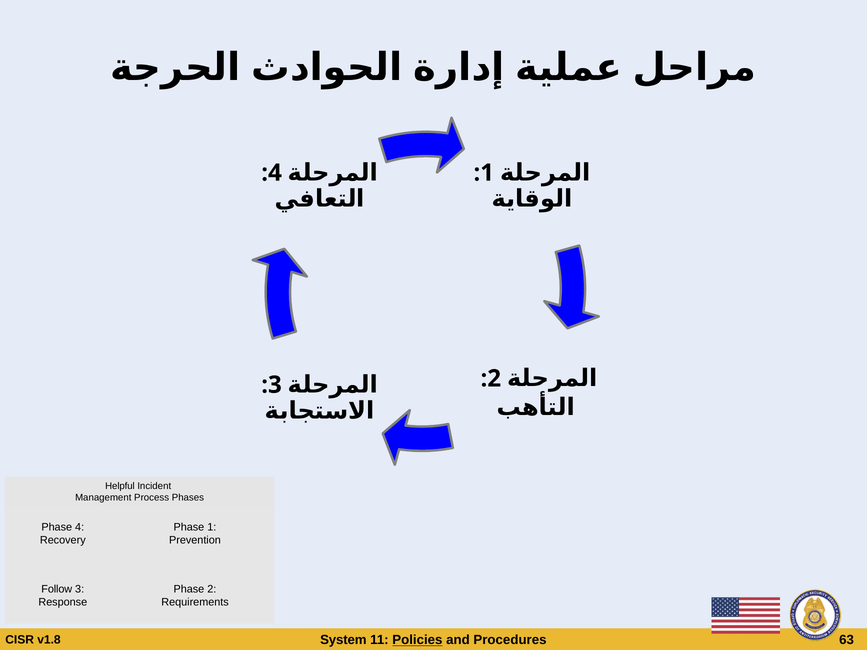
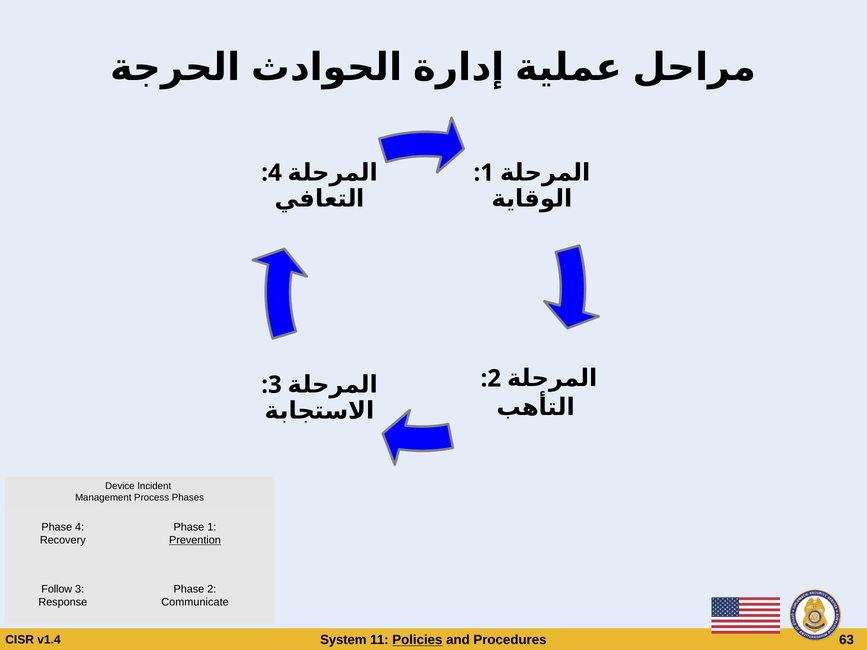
Helpful: Helpful -> Device (120, 486)
Prevention underline: none -> present (195, 540)
Requirements: Requirements -> Communicate (195, 603)
v1.8: v1.8 -> v1.4 (49, 640)
